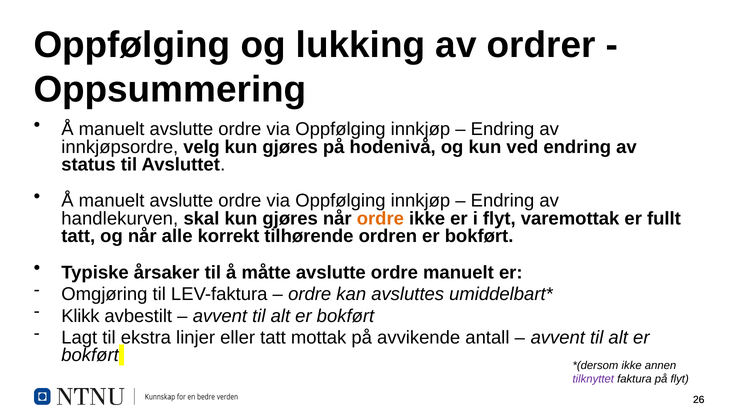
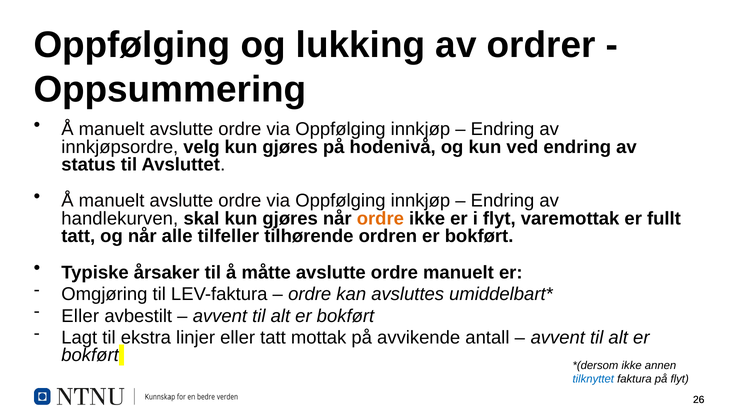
korrekt: korrekt -> tilfeller (228, 236)
Klikk: Klikk -> Eller (80, 316)
tilknyttet colour: purple -> blue (593, 379)
